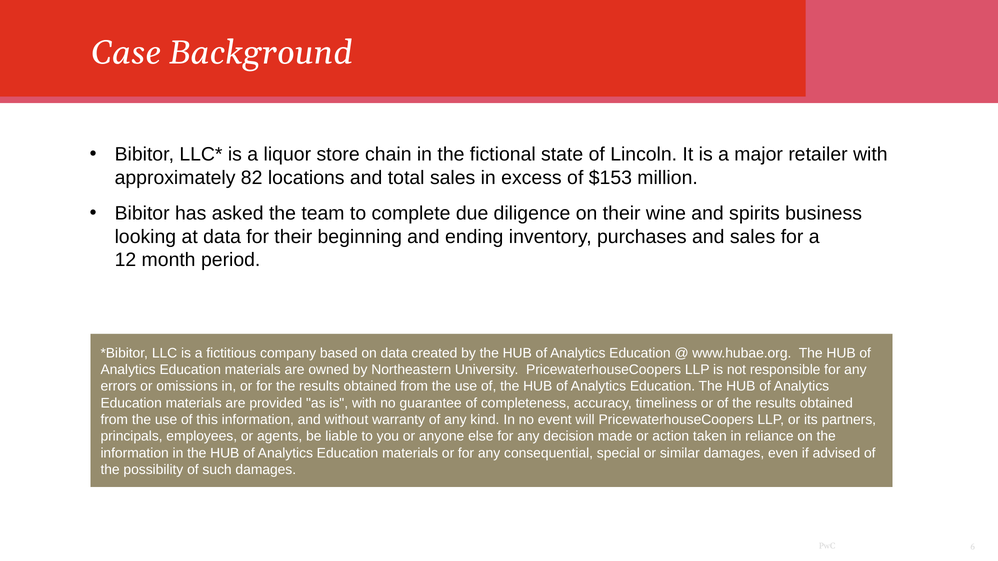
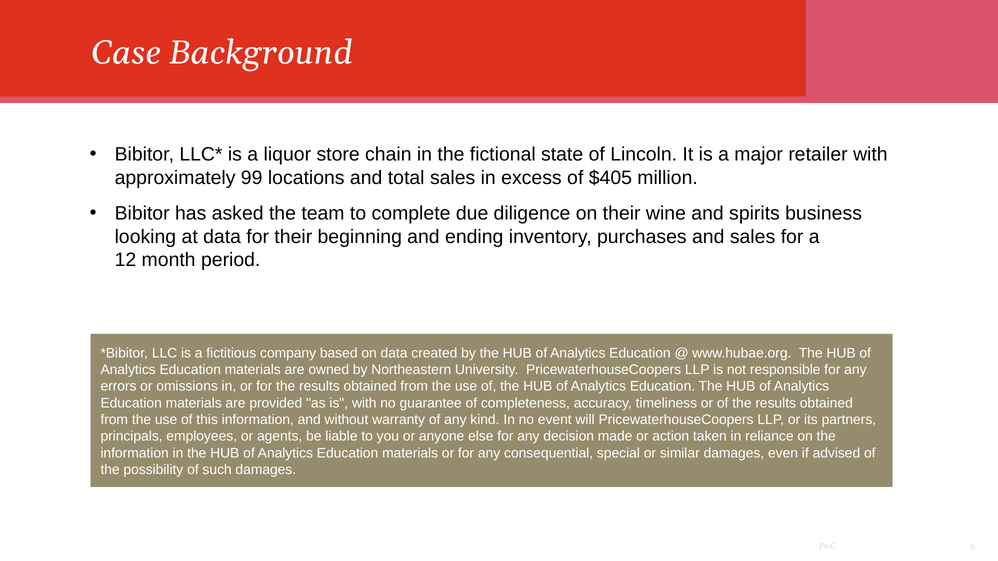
82: 82 -> 99 (252, 178)
$153: $153 -> $405 (610, 178)
